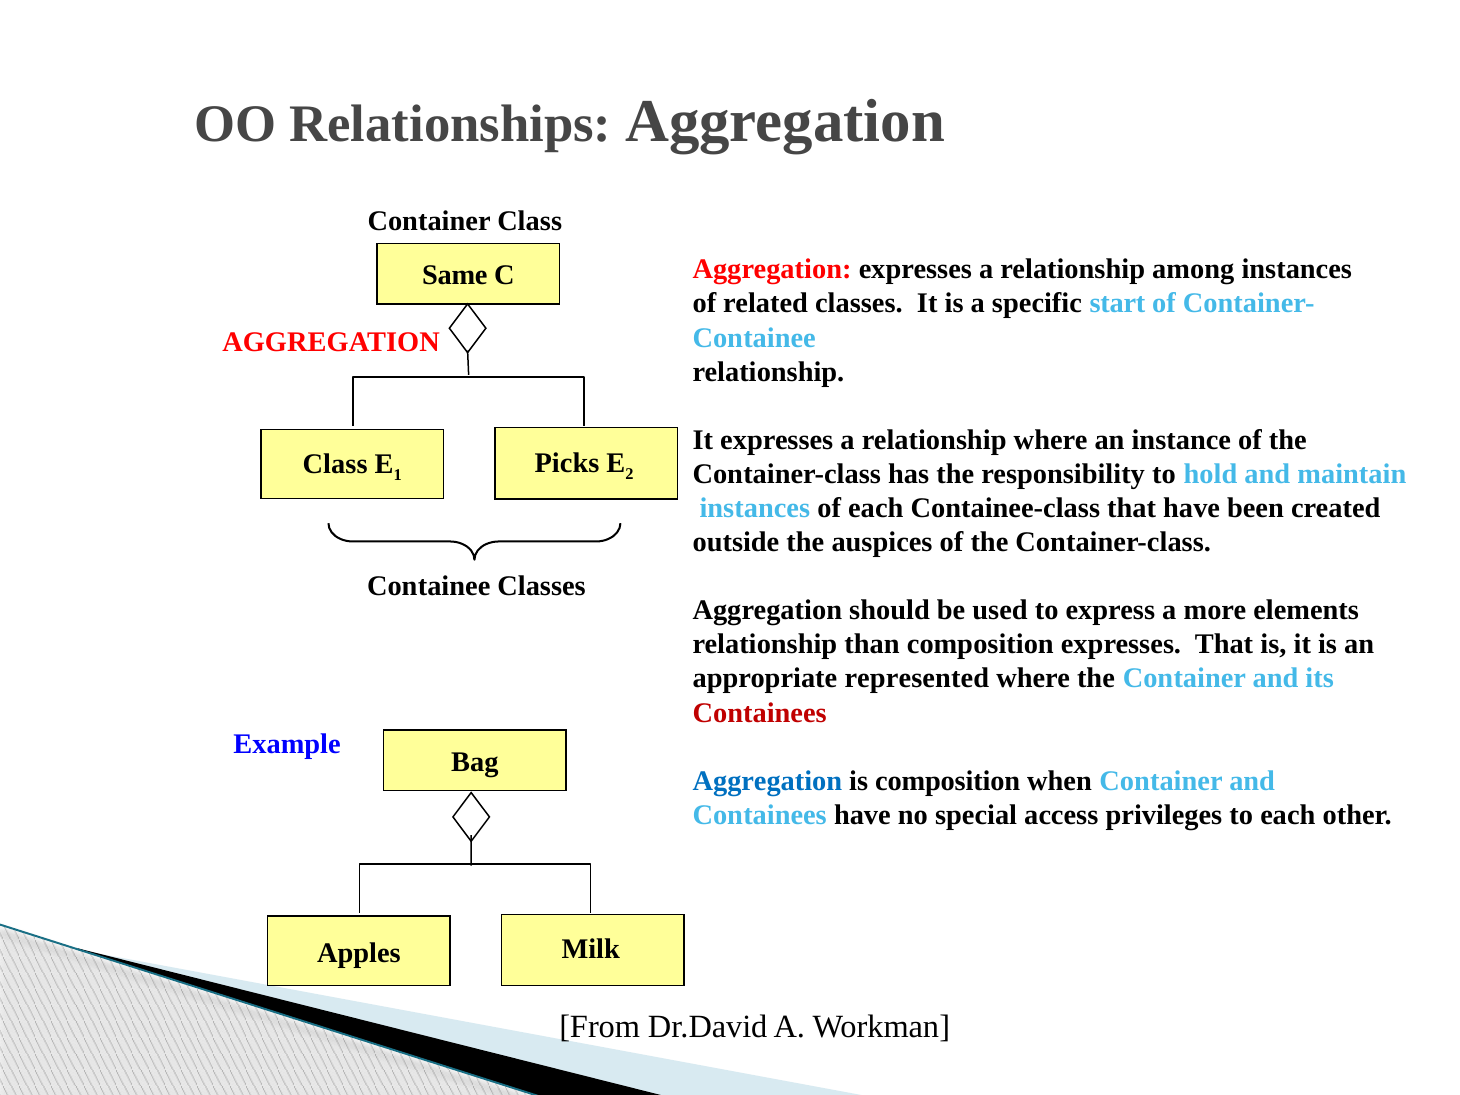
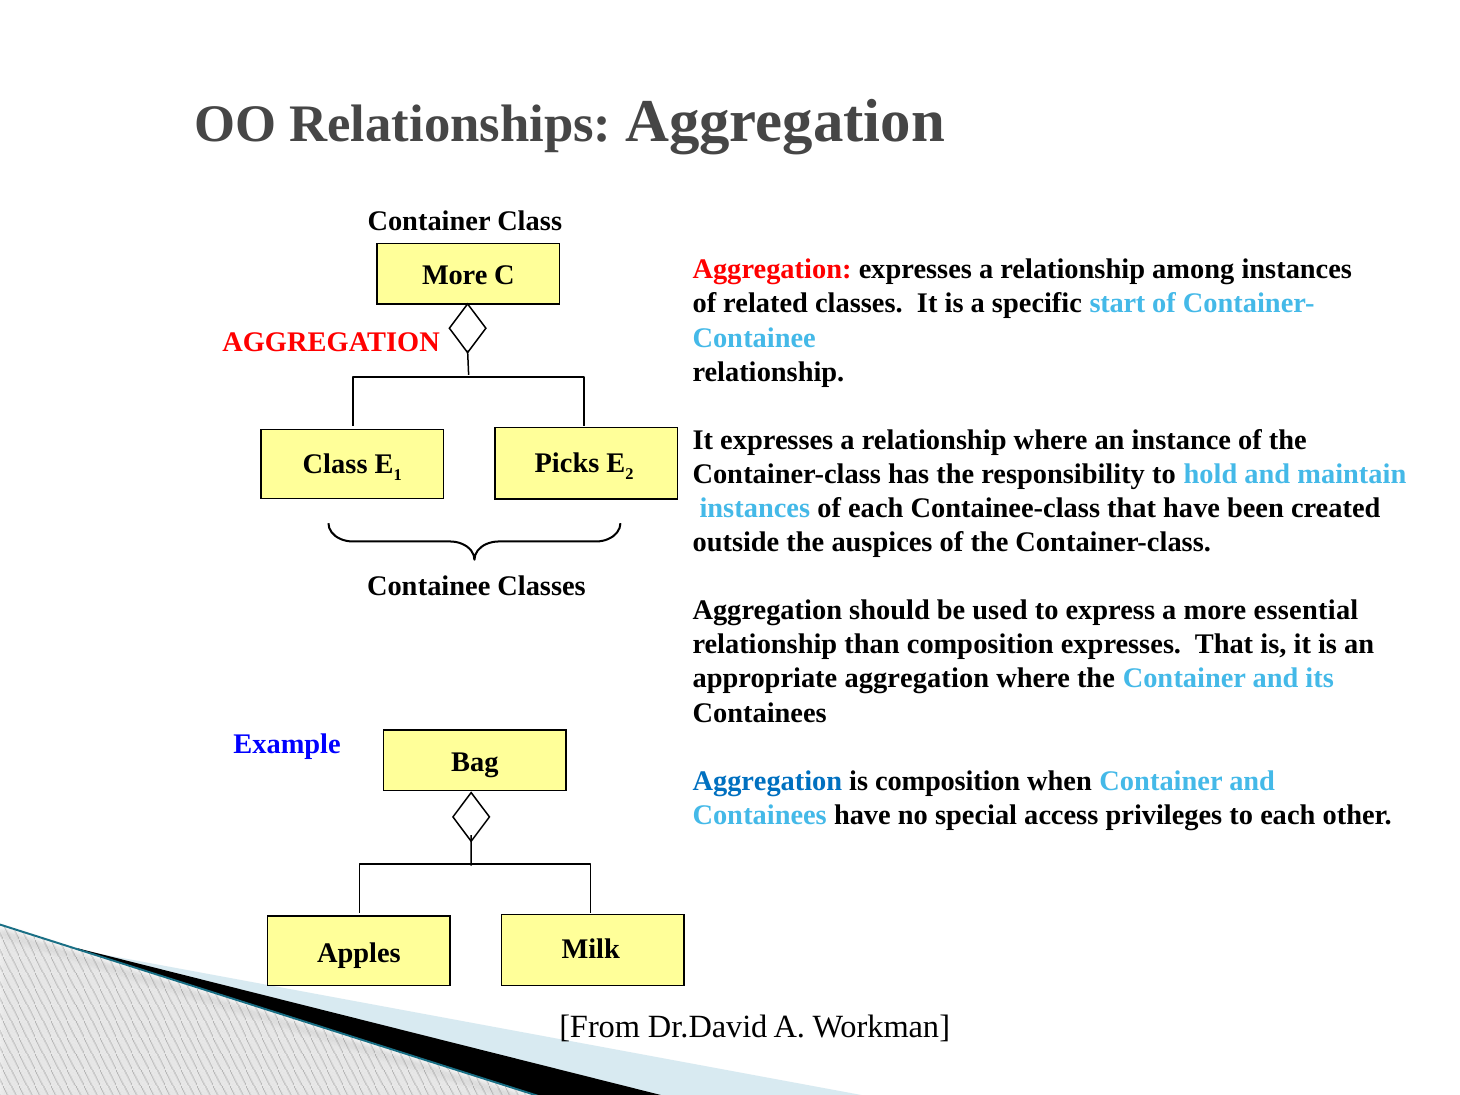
Same: Same -> More (455, 276)
elements: elements -> essential (1306, 610)
appropriate represented: represented -> aggregation (917, 679)
Containees colour: red -> black (760, 713)
